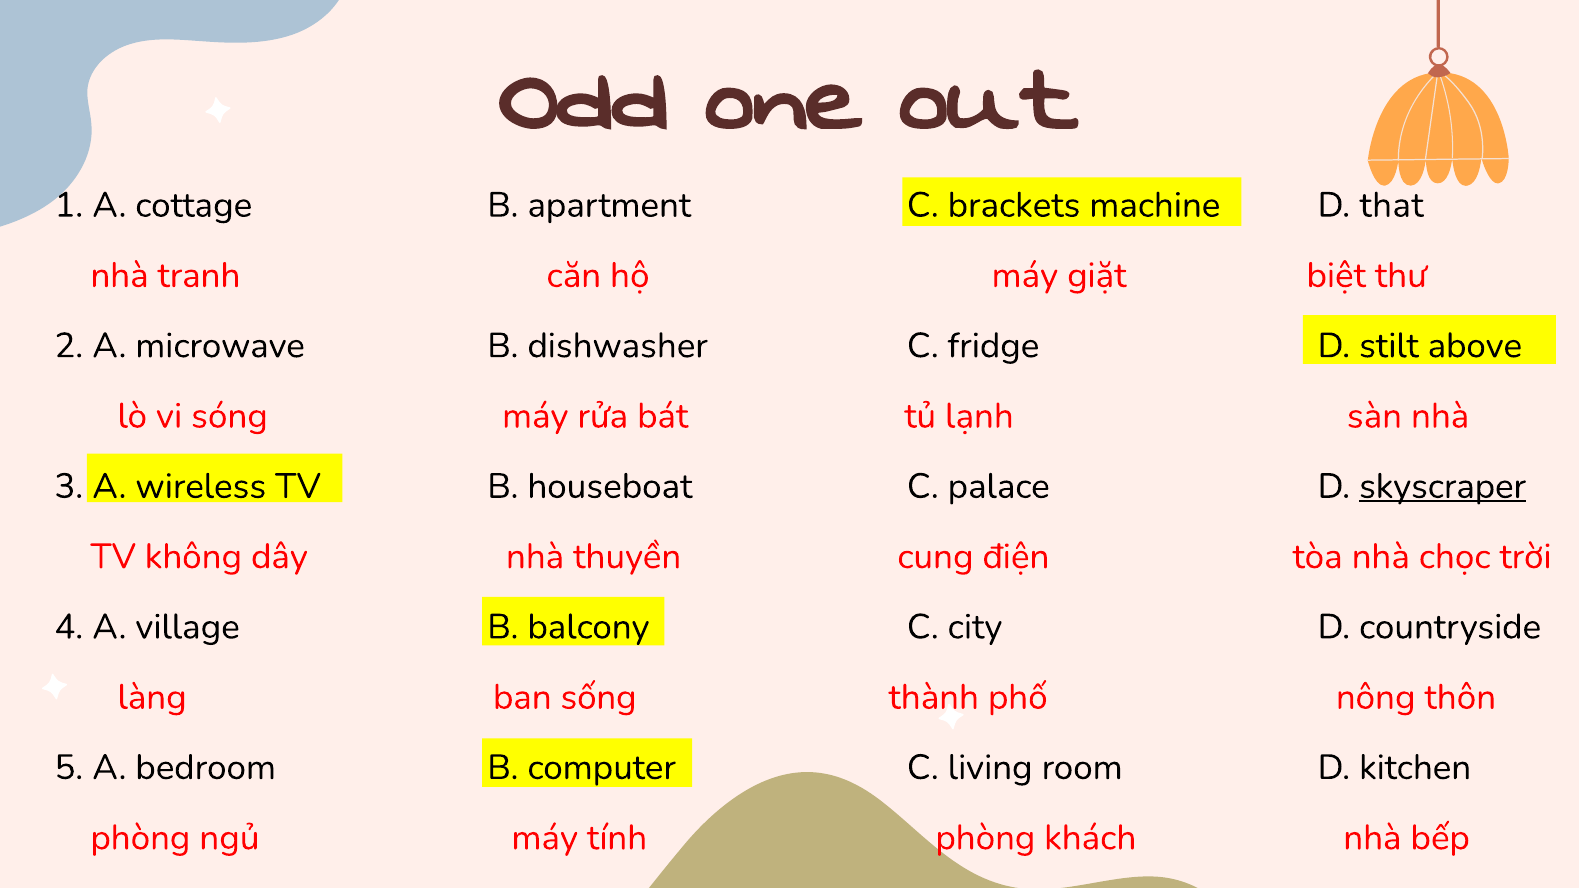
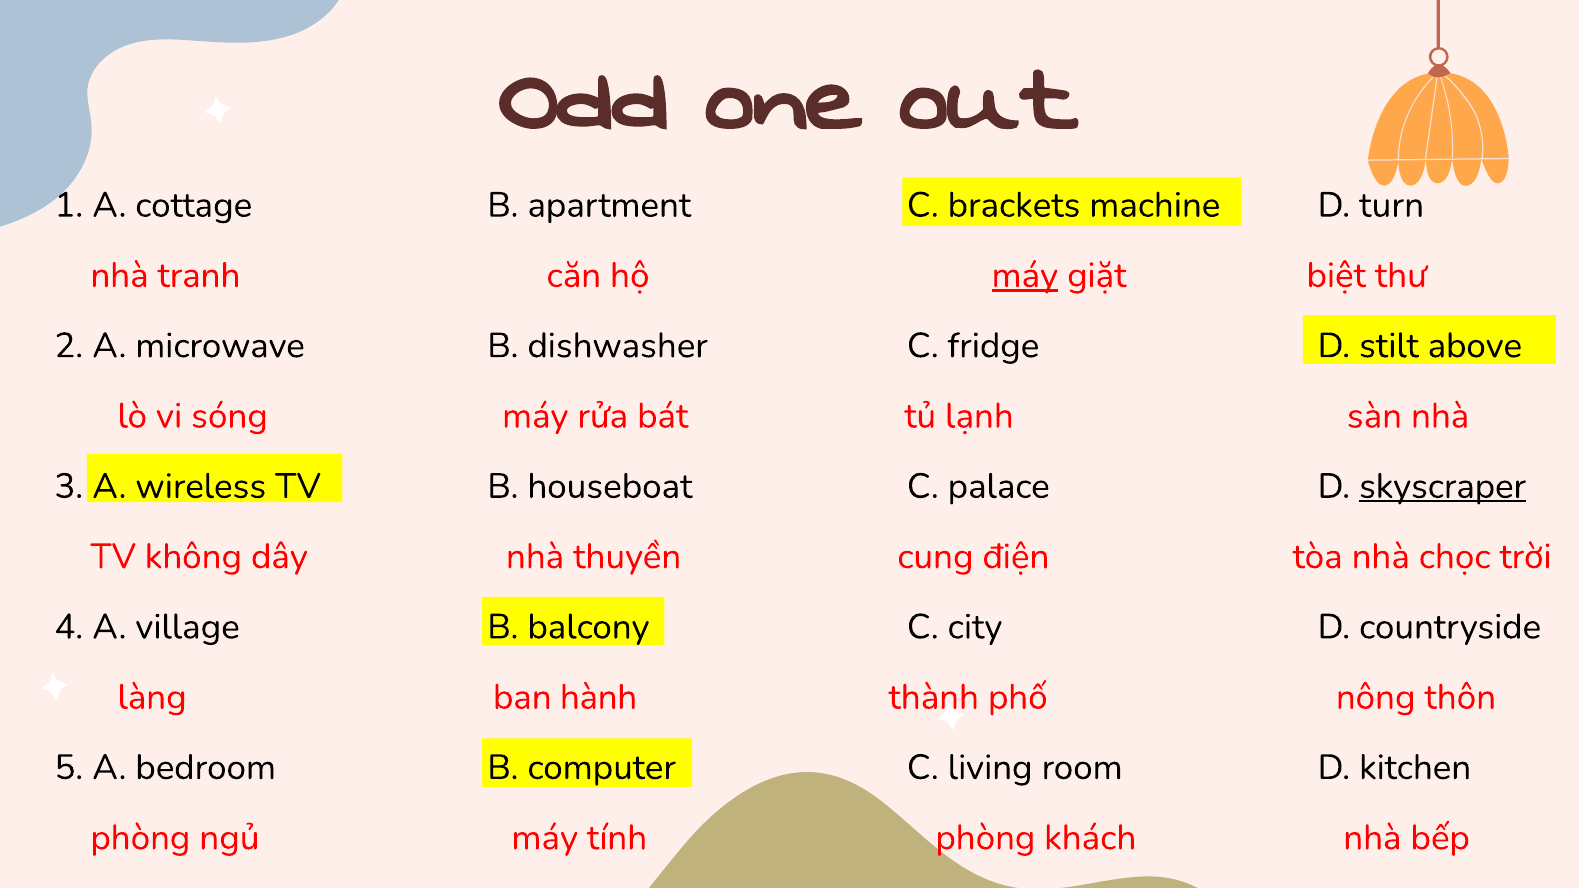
that: that -> turn (1392, 205)
máy underline: none -> present (1025, 275)
sống: sống -> hành (599, 697)
